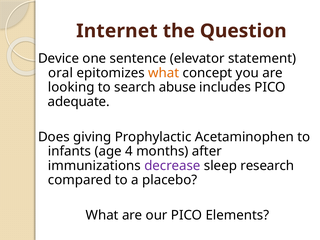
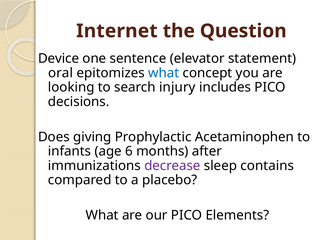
what colour: orange -> blue (164, 73)
abuse: abuse -> injury (177, 87)
adequate: adequate -> decisions (79, 102)
4: 4 -> 6 (129, 151)
research: research -> contains (267, 166)
